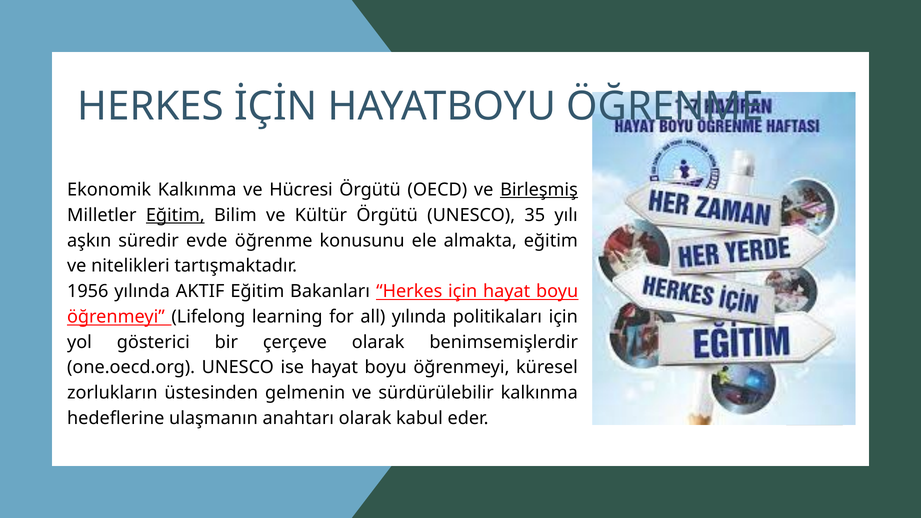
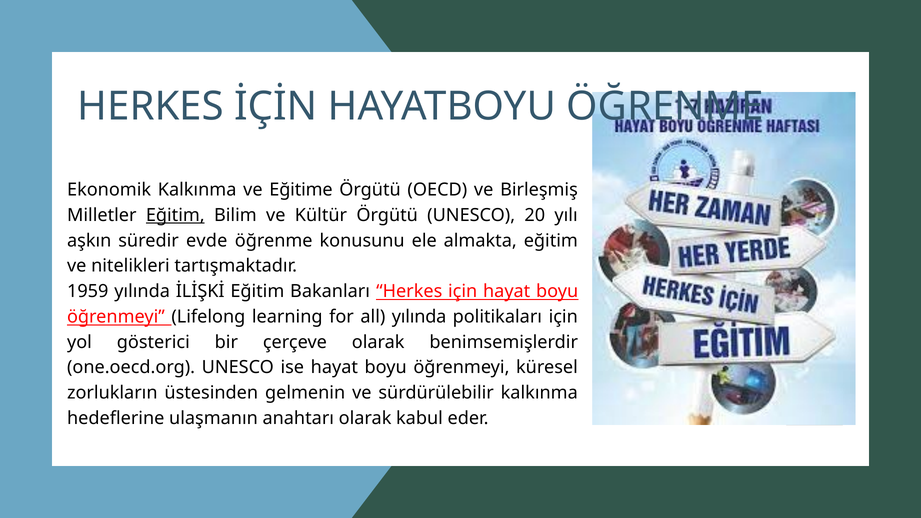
Hücresi: Hücresi -> Eğitime (301, 190)
Birleşmiş underline: present -> none (539, 190)
35: 35 -> 20 (535, 215)
1956: 1956 -> 1959 (88, 291)
AKTIF: AKTIF -> İLİŞKİ (200, 291)
